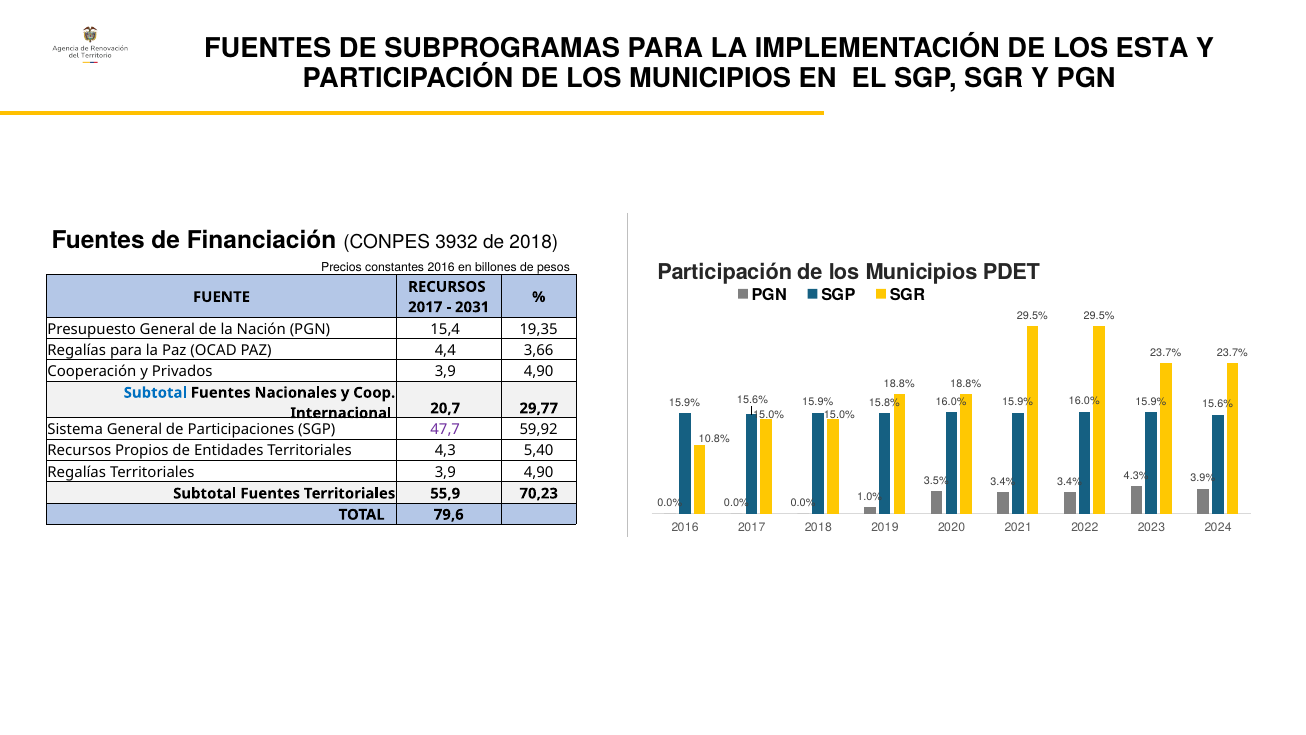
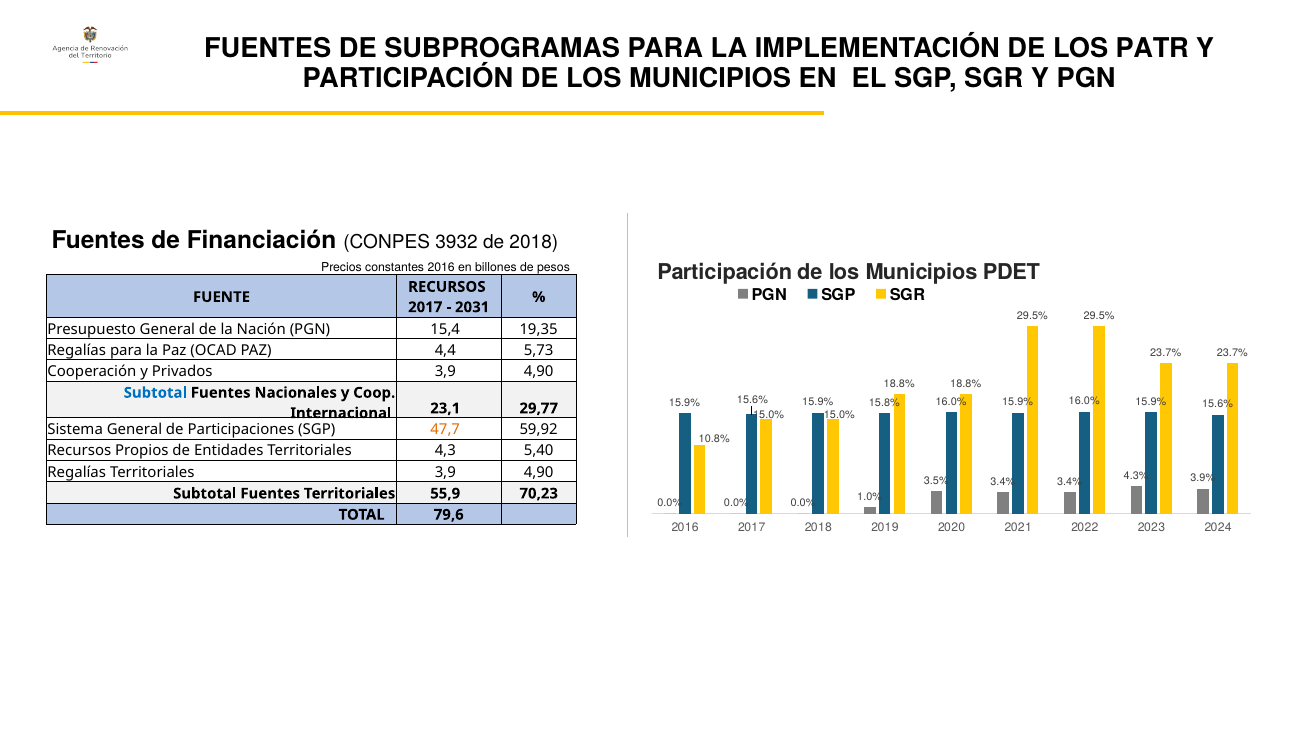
ESTA: ESTA -> PATR (1152, 49)
3,66: 3,66 -> 5,73 (539, 350)
20,7: 20,7 -> 23,1 (445, 408)
47,7 colour: purple -> orange (445, 429)
